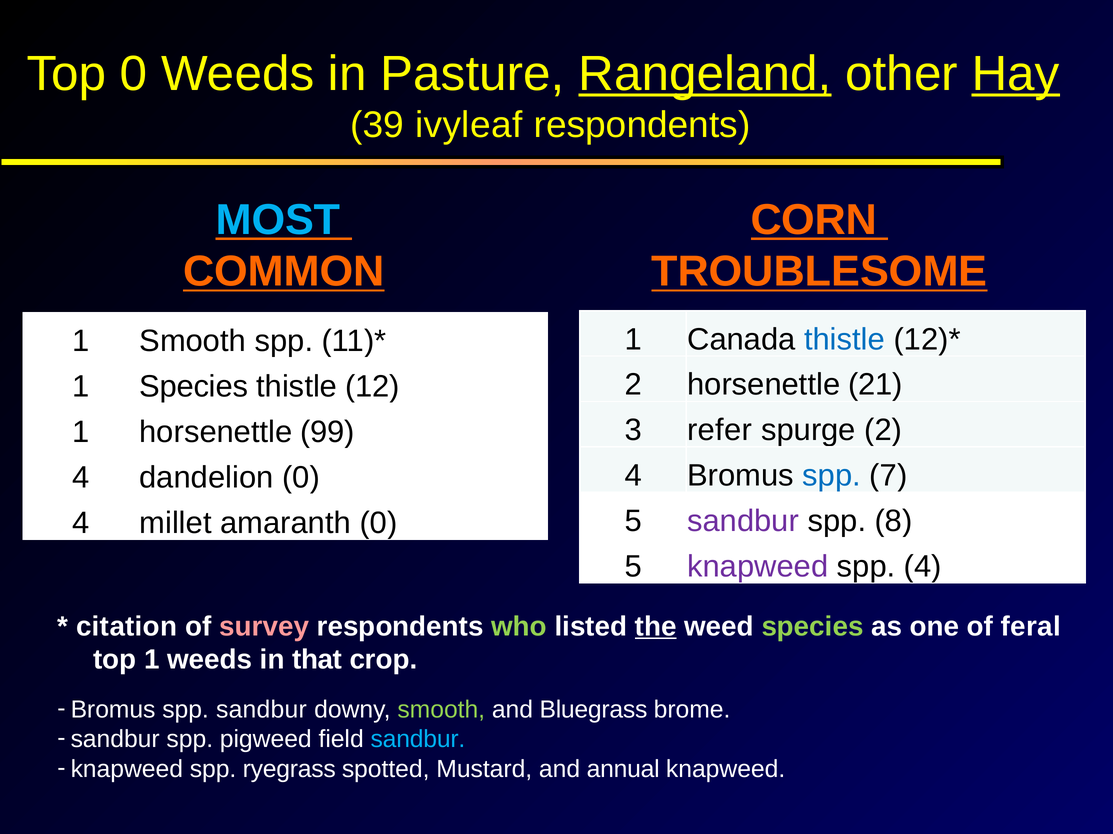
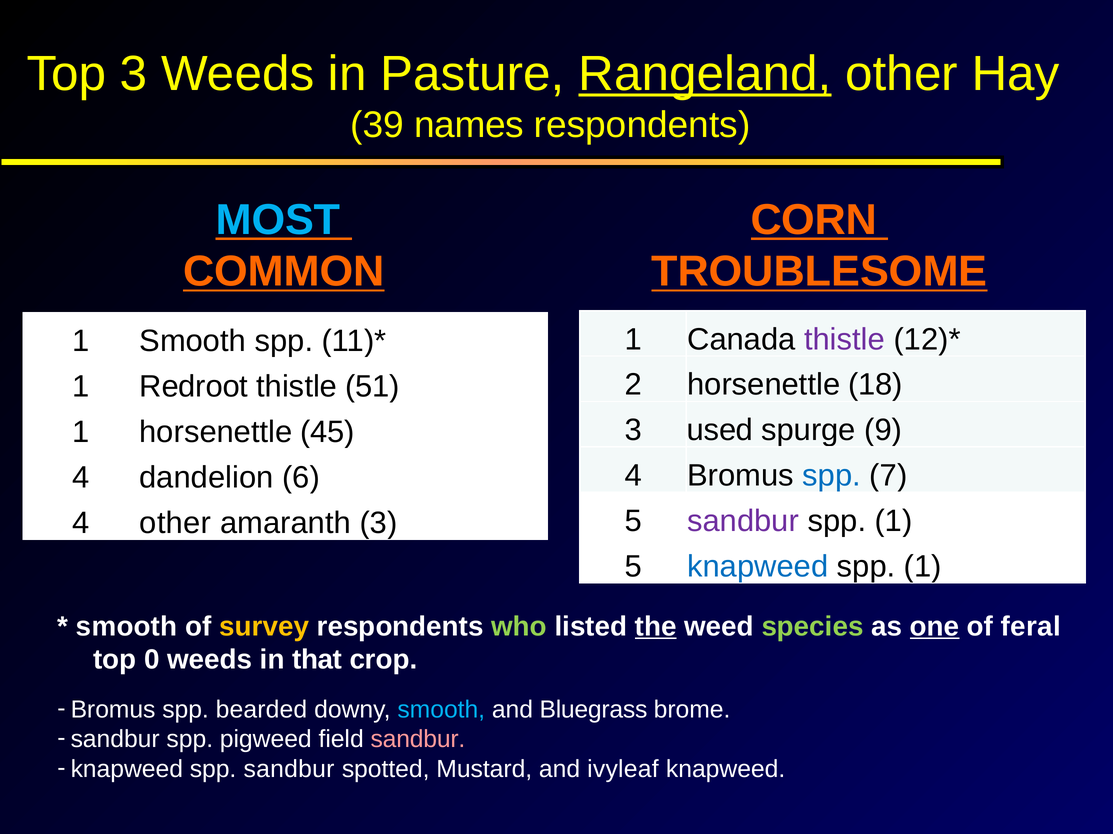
Top 0: 0 -> 3 (134, 74)
Hay underline: present -> none (1016, 74)
ivyleaf: ivyleaf -> names (469, 125)
thistle colour: blue -> purple (845, 340)
21: 21 -> 18 (875, 385)
1 Species: Species -> Redroot (194, 387)
12: 12 -> 51 (372, 387)
refer: refer -> used (720, 431)
spurge 2: 2 -> 9 (883, 431)
99: 99 -> 45 (328, 432)
dandelion 0: 0 -> 6 (301, 478)
8: 8 -> 1 (894, 521)
4 millet: millet -> other (175, 523)
amaranth 0: 0 -> 3 (378, 523)
knapweed colour: purple -> blue (758, 567)
4: 4 -> 1 (923, 567)
citation: citation -> smooth (127, 627)
survey colour: pink -> yellow (264, 627)
one underline: none -> present (935, 627)
top 1: 1 -> 0 (152, 660)
spp sandbur: sandbur -> bearded (261, 710)
smooth colour: light green -> light blue (441, 710)
sandbur colour: light blue -> pink (418, 740)
spp ryegrass: ryegrass -> sandbur (289, 770)
annual: annual -> ivyleaf (623, 770)
